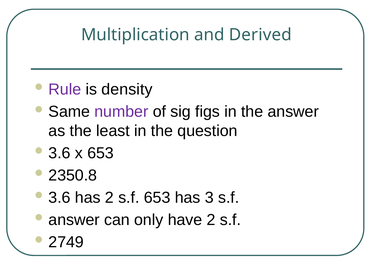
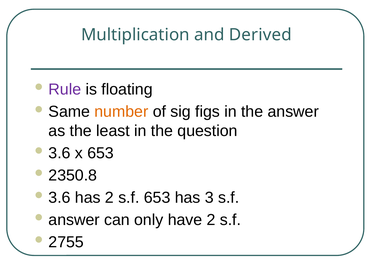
density: density -> floating (127, 90)
number colour: purple -> orange (121, 112)
2749: 2749 -> 2755 (66, 243)
